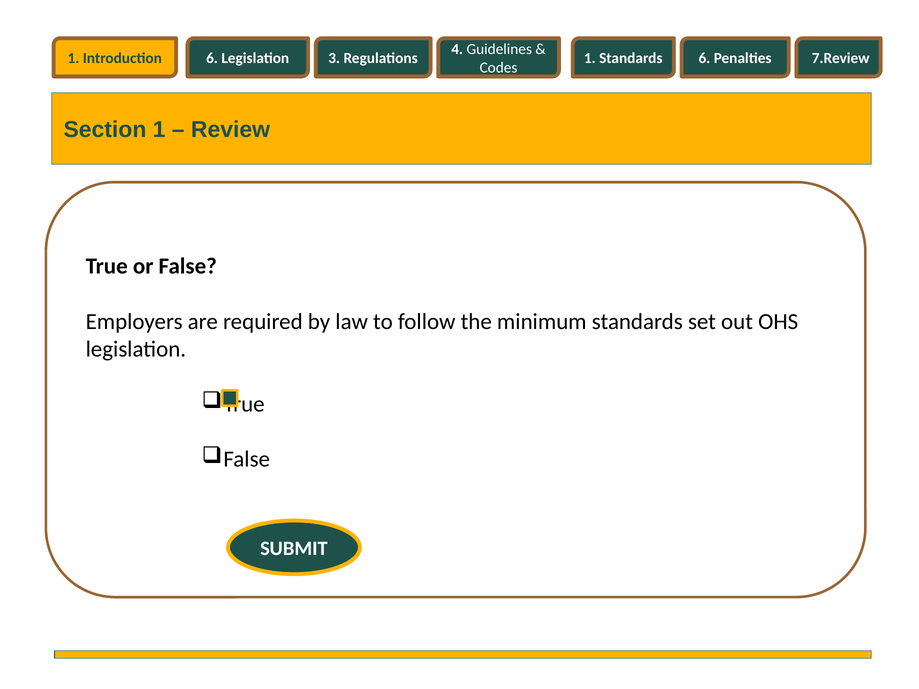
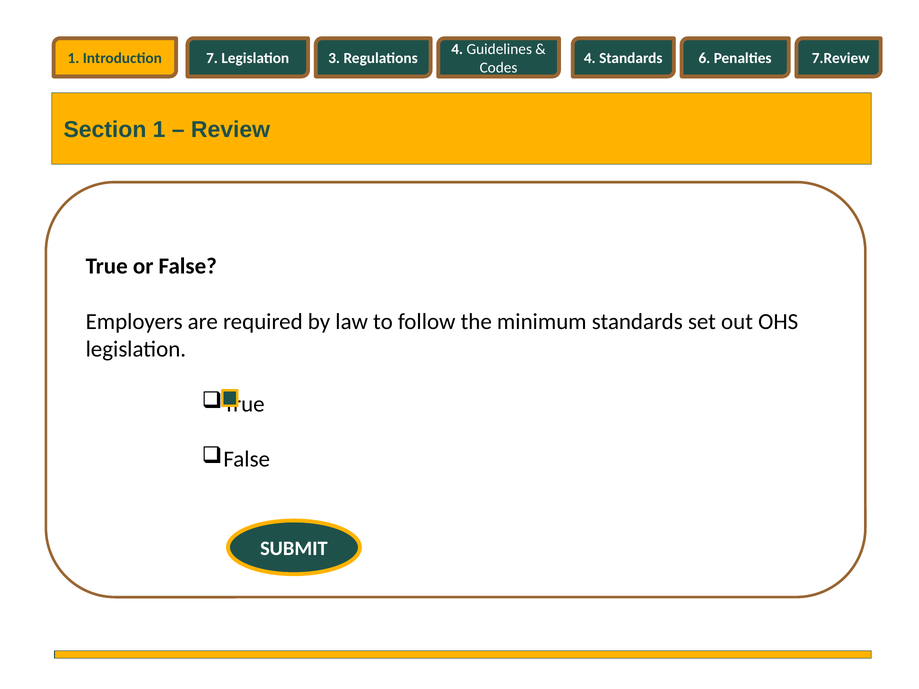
Introduction 6: 6 -> 7 (212, 58)
Regulations 1: 1 -> 4 (590, 58)
